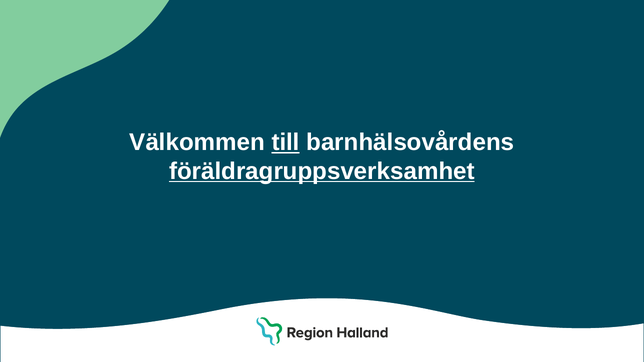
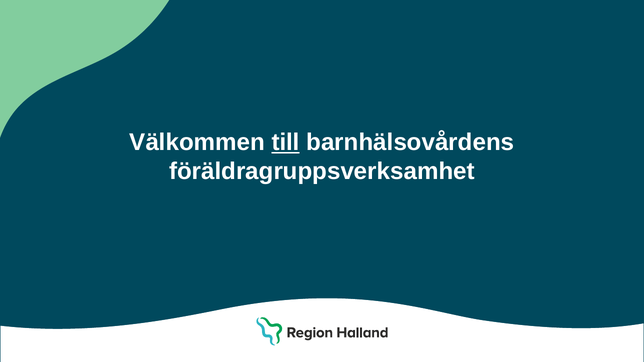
föräldragruppsverksamhet underline: present -> none (322, 171)
